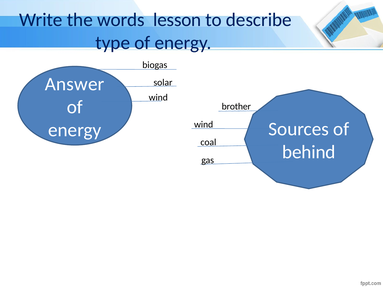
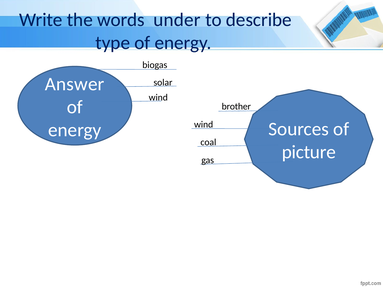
lesson: lesson -> under (177, 20)
behind: behind -> picture (309, 152)
